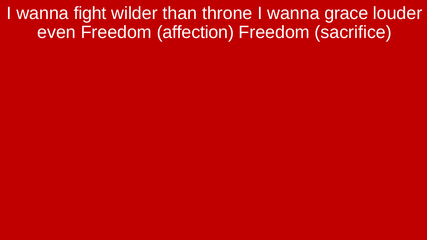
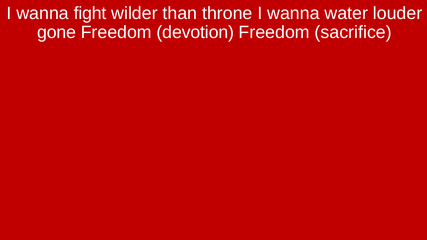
grace: grace -> water (346, 13)
even: even -> gone (57, 32)
affection: affection -> devotion (195, 32)
